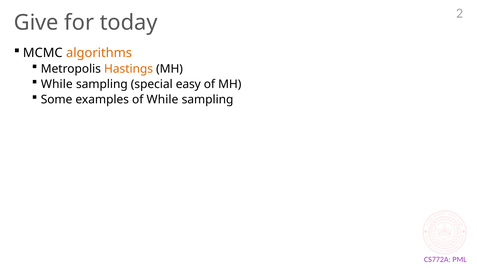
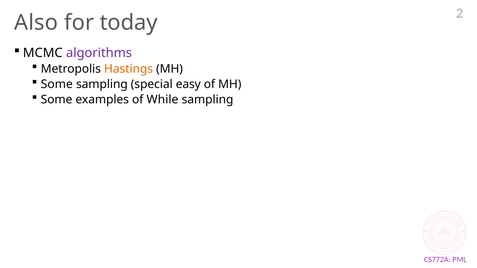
Give: Give -> Also (36, 23)
algorithms colour: orange -> purple (99, 53)
While: While -> Some (57, 84)
